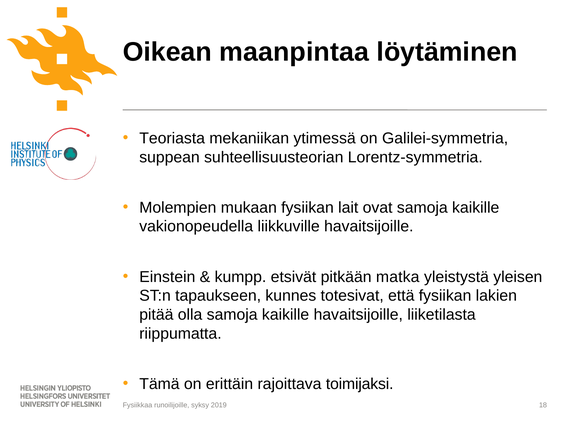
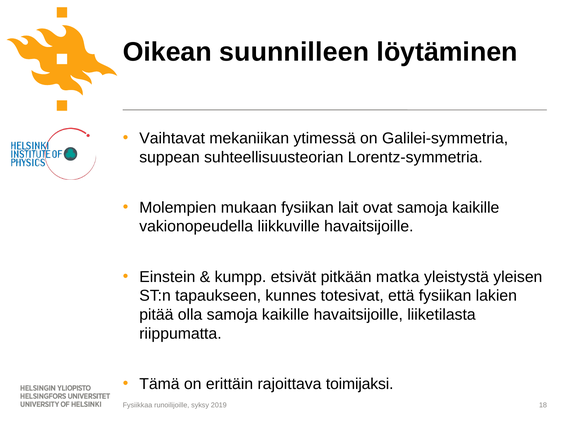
maanpintaa: maanpintaa -> suunnilleen (294, 52)
Teoriasta: Teoriasta -> Vaihtavat (172, 138)
